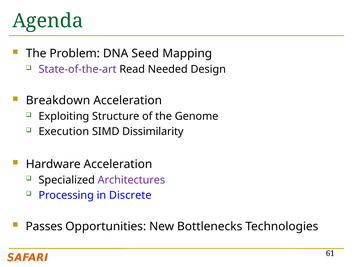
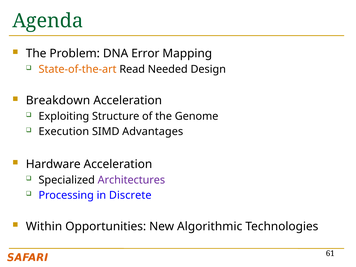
Seed: Seed -> Error (145, 54)
State-of-the-art colour: purple -> orange (78, 69)
Dissimilarity: Dissimilarity -> Advantages (153, 132)
Passes: Passes -> Within (44, 227)
Bottlenecks: Bottlenecks -> Algorithmic (210, 227)
